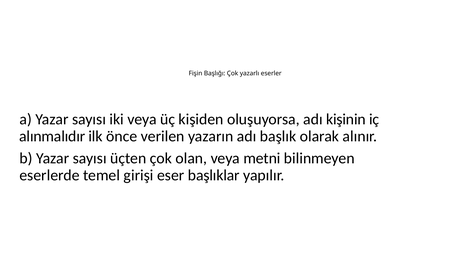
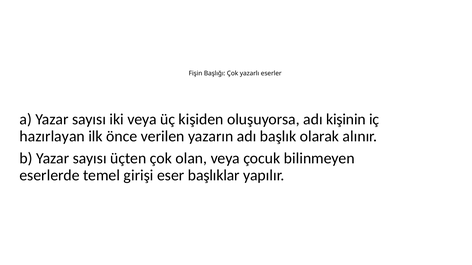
alınmalıdır: alınmalıdır -> hazırlayan (52, 137)
metni: metni -> çocuk (262, 158)
